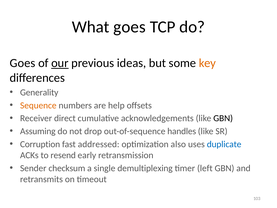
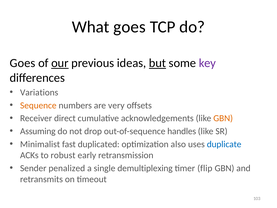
but underline: none -> present (157, 63)
key colour: orange -> purple (207, 63)
Generality: Generality -> Variations (39, 92)
help: help -> very (116, 105)
GBN colour: black -> orange (223, 118)
Corruption: Corruption -> Minimalist (40, 144)
addressed: addressed -> duplicated (99, 144)
resend: resend -> robust (63, 155)
checksum: checksum -> penalized (67, 168)
left: left -> flip (205, 168)
